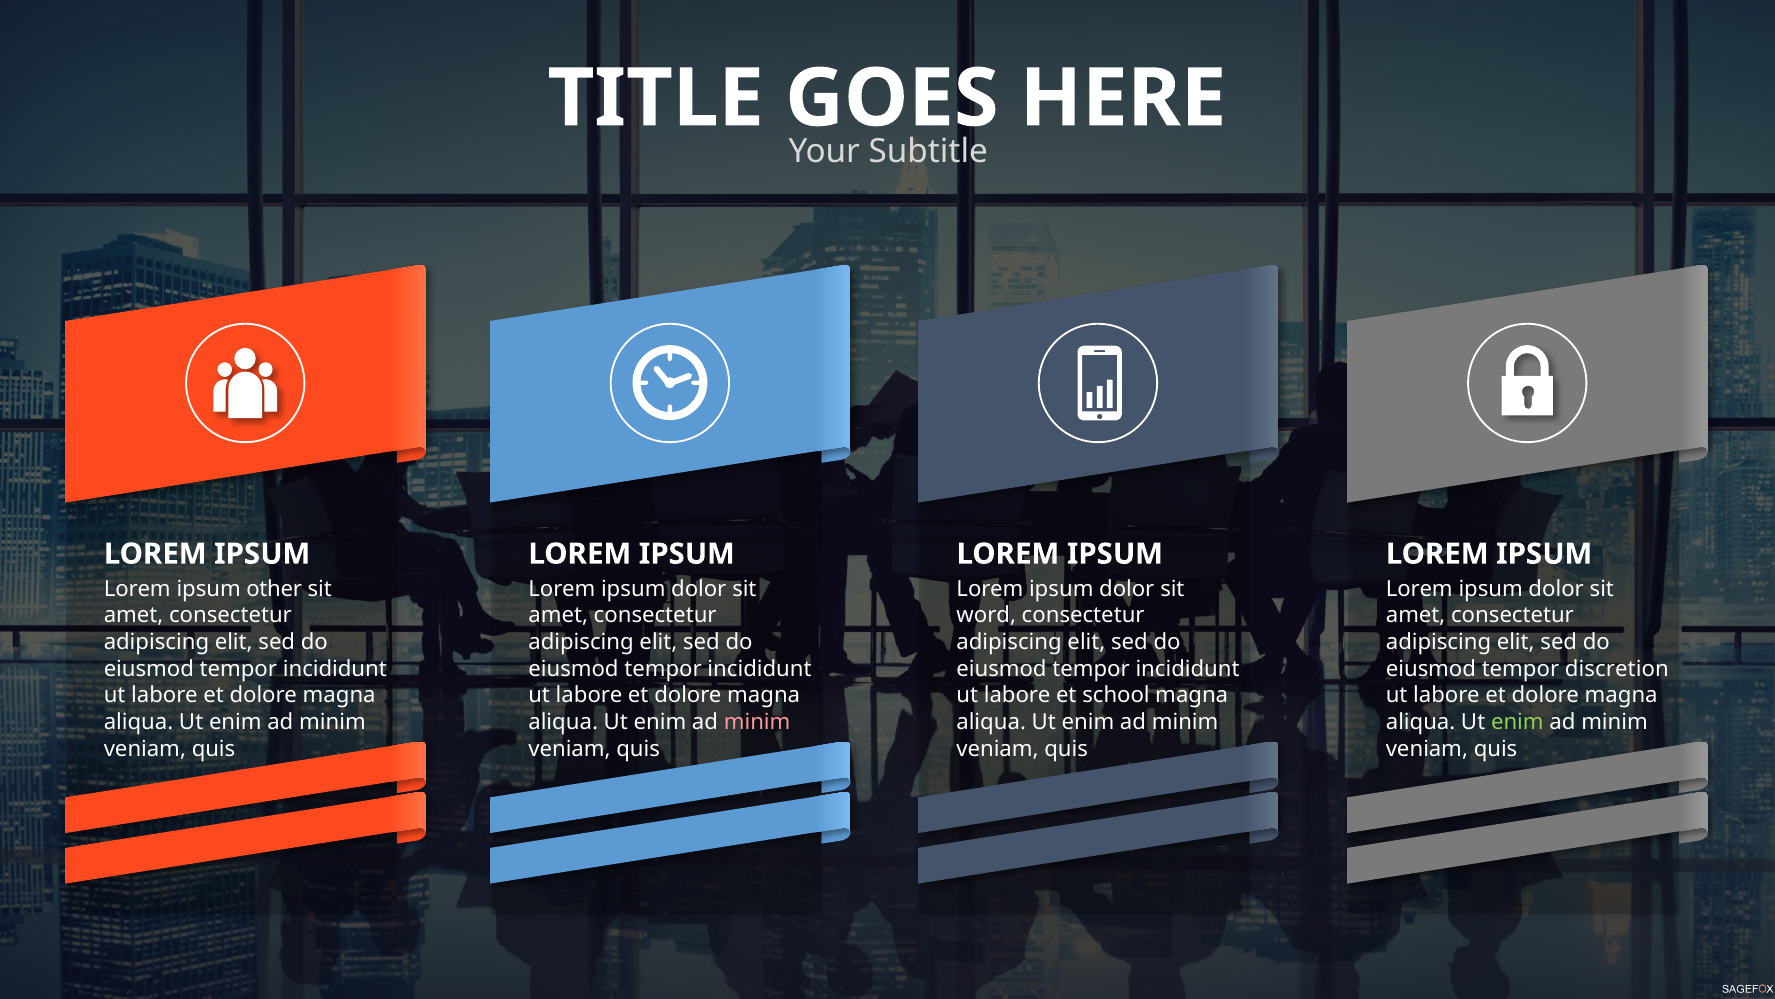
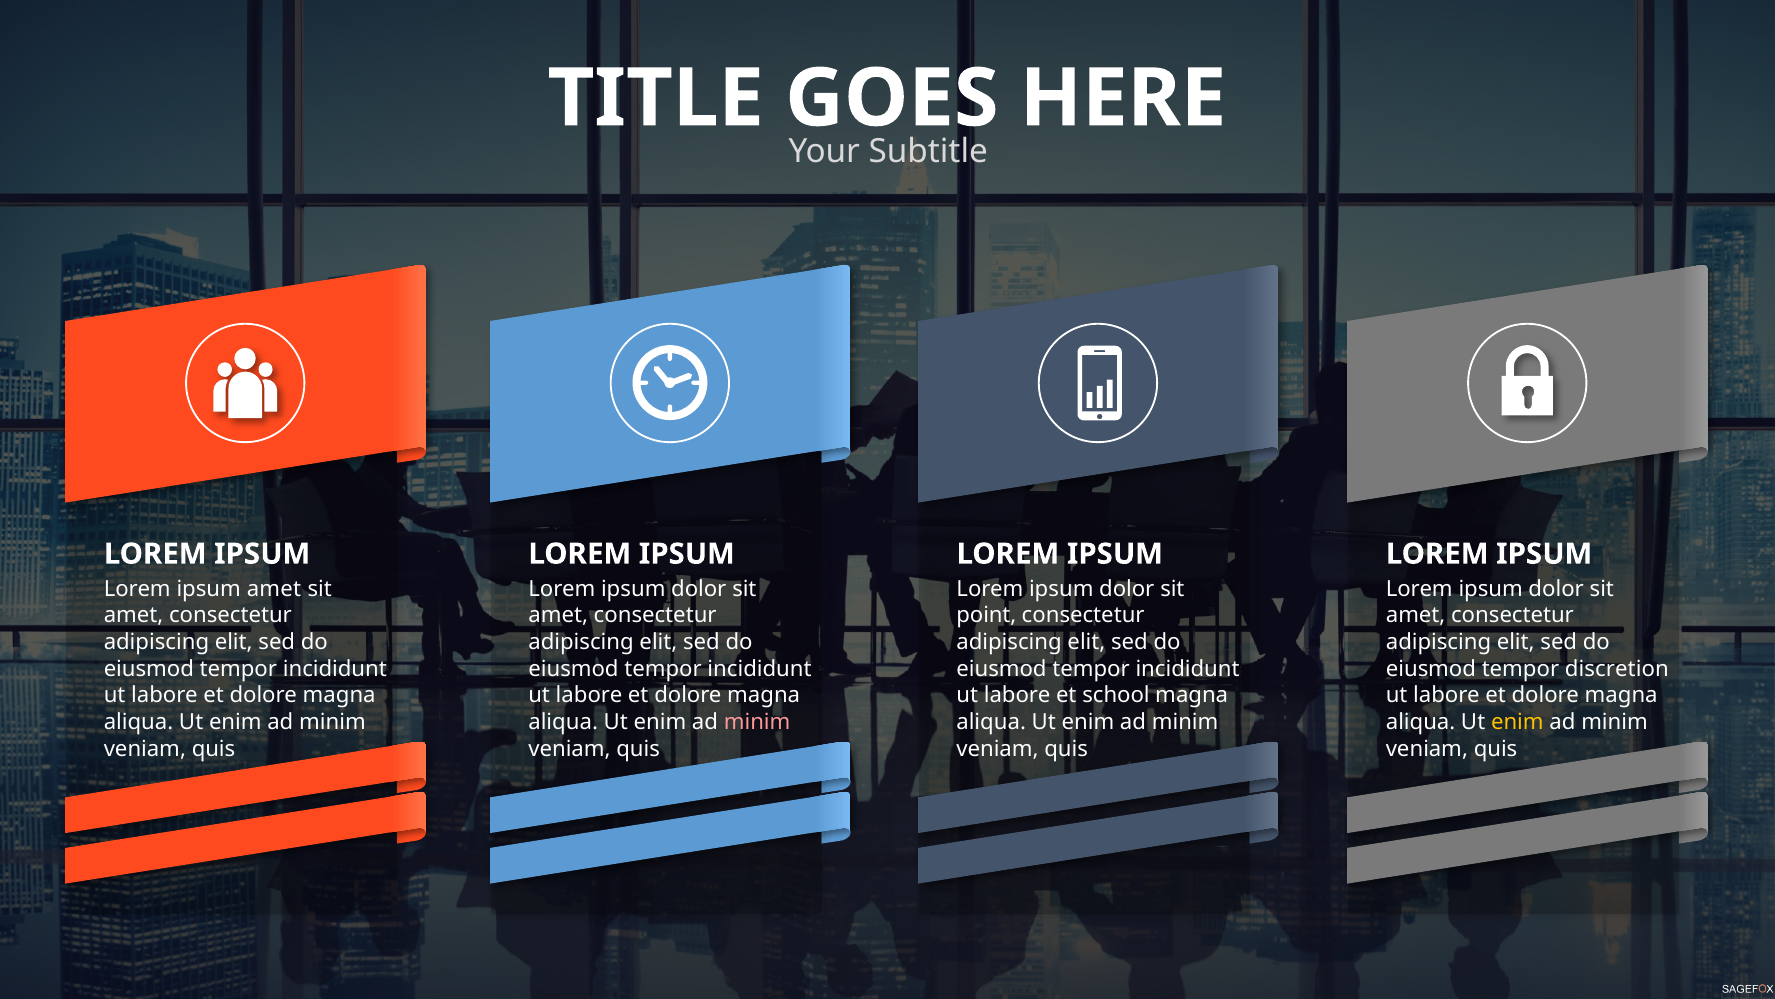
ipsum other: other -> amet (274, 589)
word: word -> point (986, 615)
enim colour: light green -> yellow (1517, 722)
